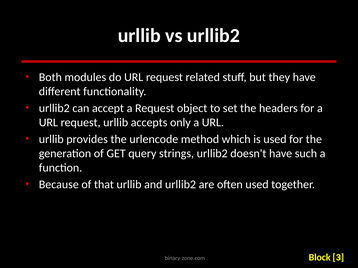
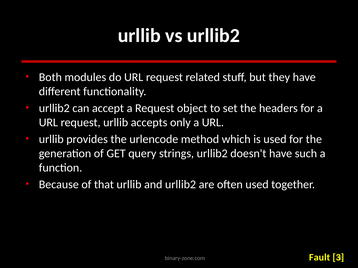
Block: Block -> Fault (320, 258)
